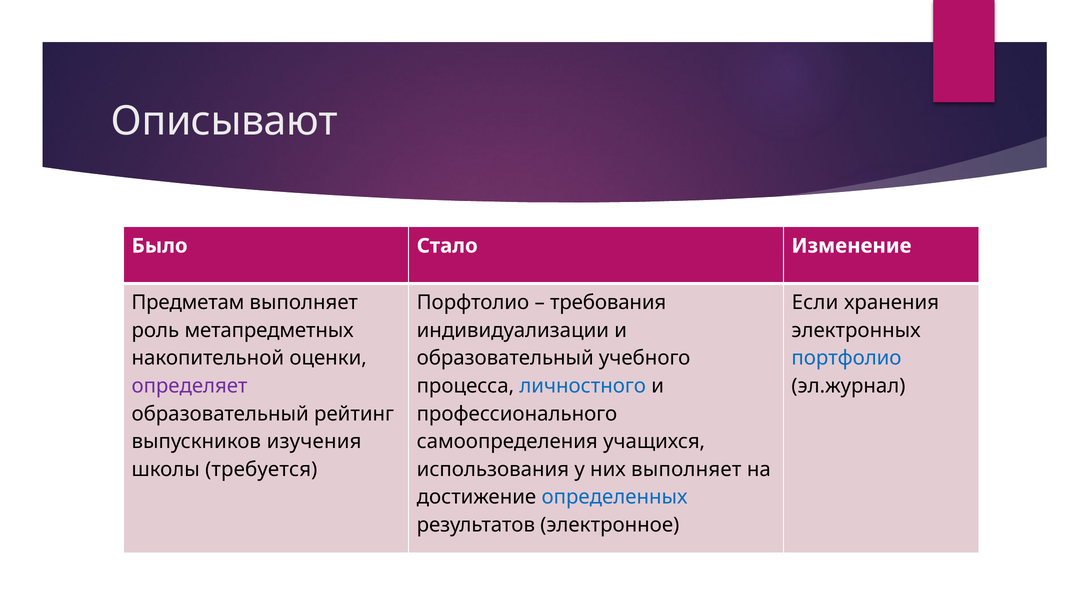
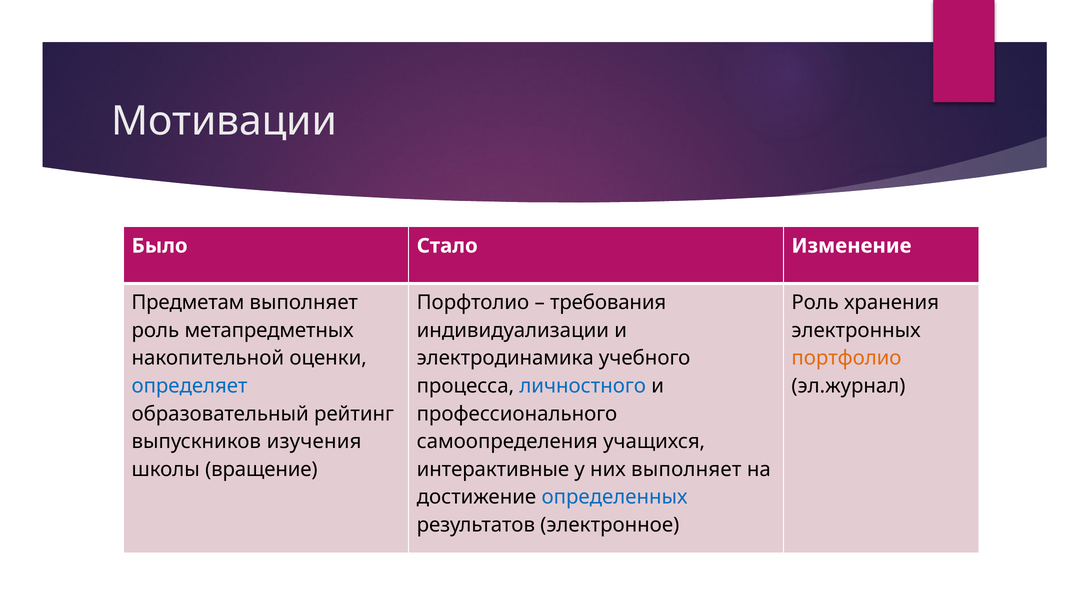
Описывают: Описывают -> Мотивации (224, 121)
Если: Если -> Роль (815, 303)
образовательный: образовательный -> электродинамика (505, 358)
портфолио colour: blue -> orange (846, 358)
определяет colour: purple -> blue (190, 386)
требуется: требуется -> вращение (261, 469)
использования: использования -> интерактивные (493, 469)
